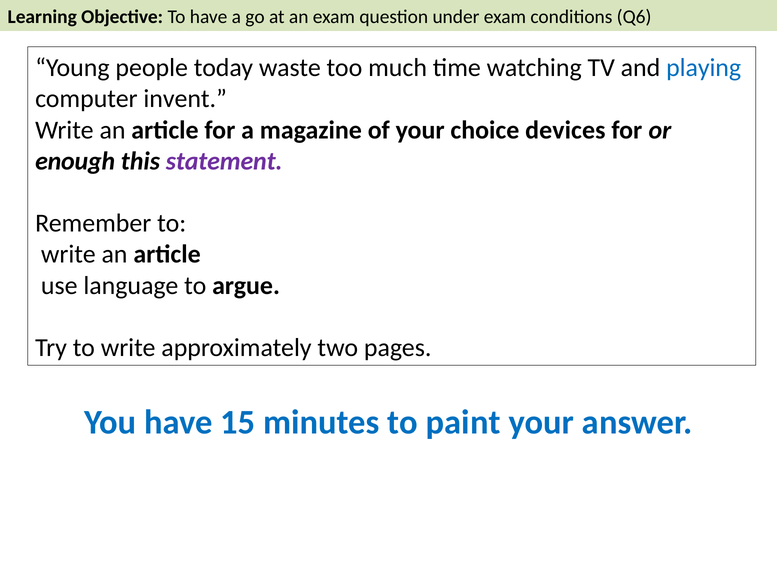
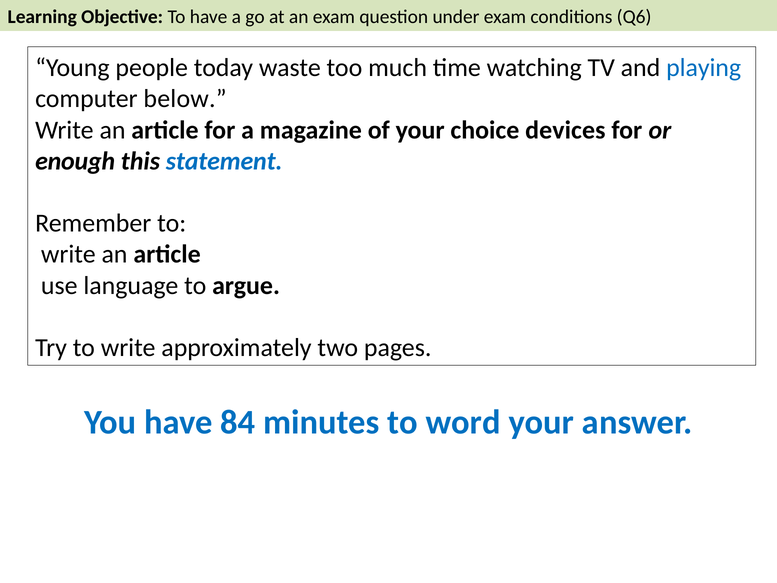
invent: invent -> below (185, 99)
statement colour: purple -> blue (224, 161)
15: 15 -> 84 (238, 422)
paint: paint -> word (463, 422)
